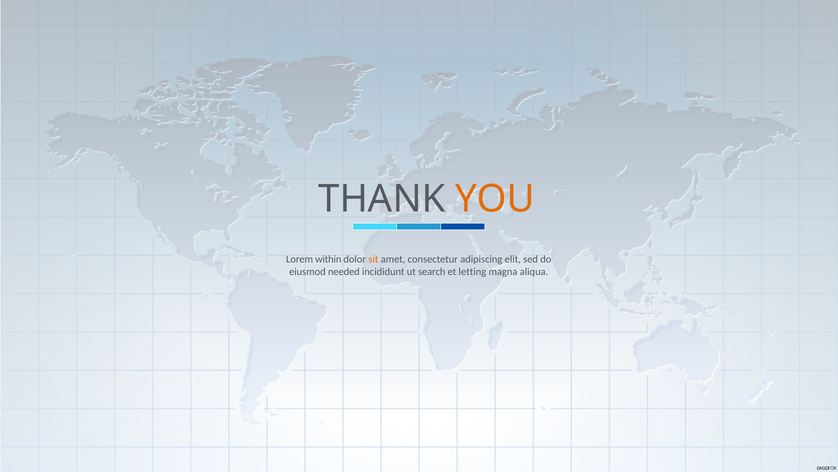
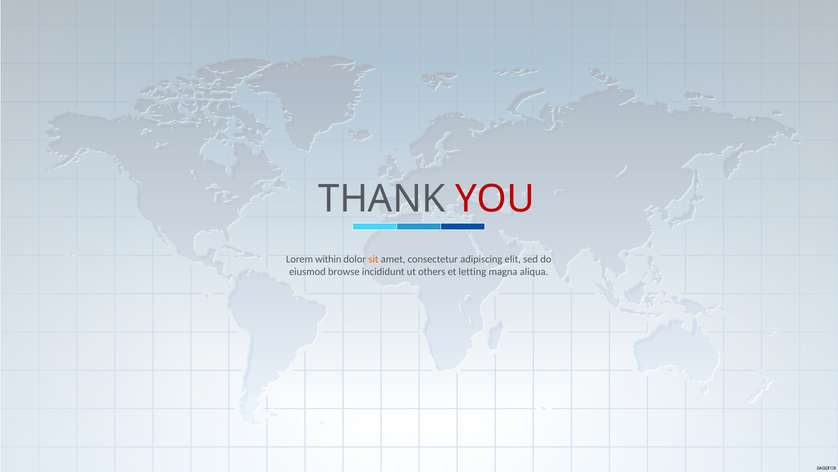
YOU colour: orange -> red (495, 199)
needed: needed -> browse (344, 271)
search: search -> others (432, 271)
